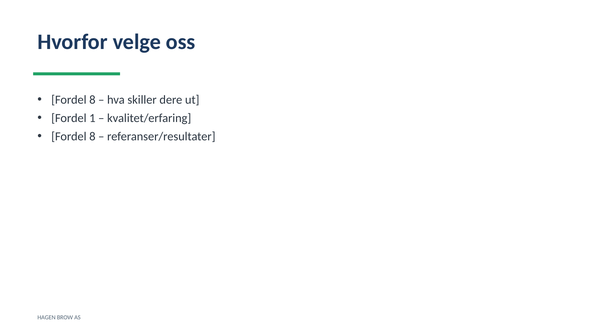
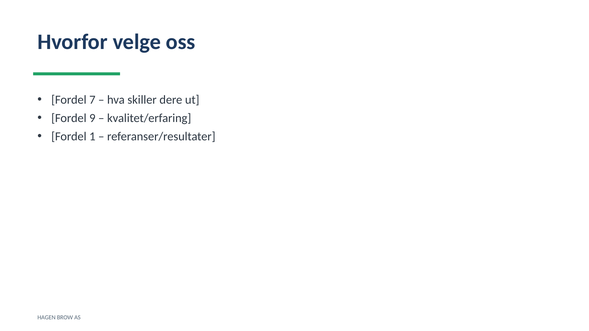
8: 8 -> 7 (92, 100)
1: 1 -> 9 (92, 118)
8: 8 -> 1 (92, 137)
